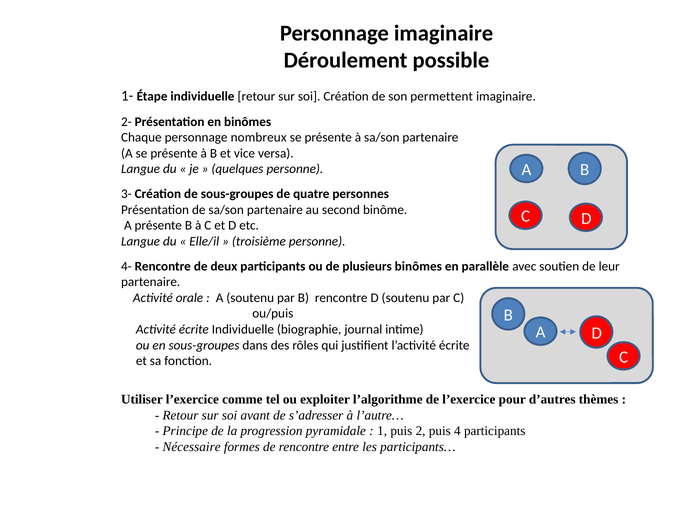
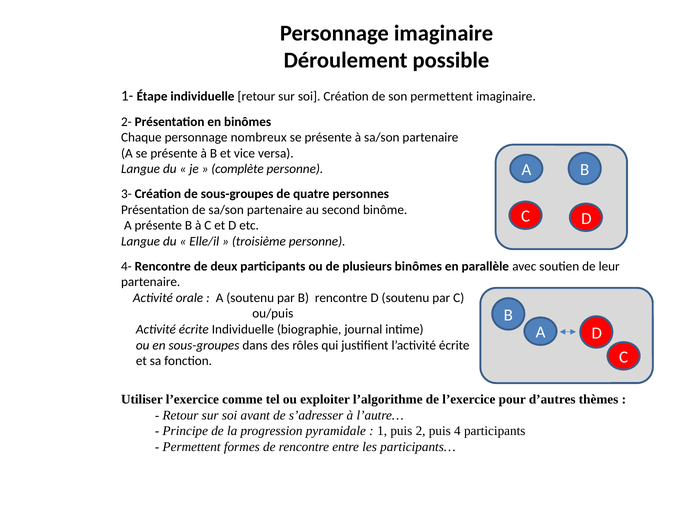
quelques: quelques -> complète (238, 169)
Nécessaire: Nécessaire -> Permettent (192, 447)
